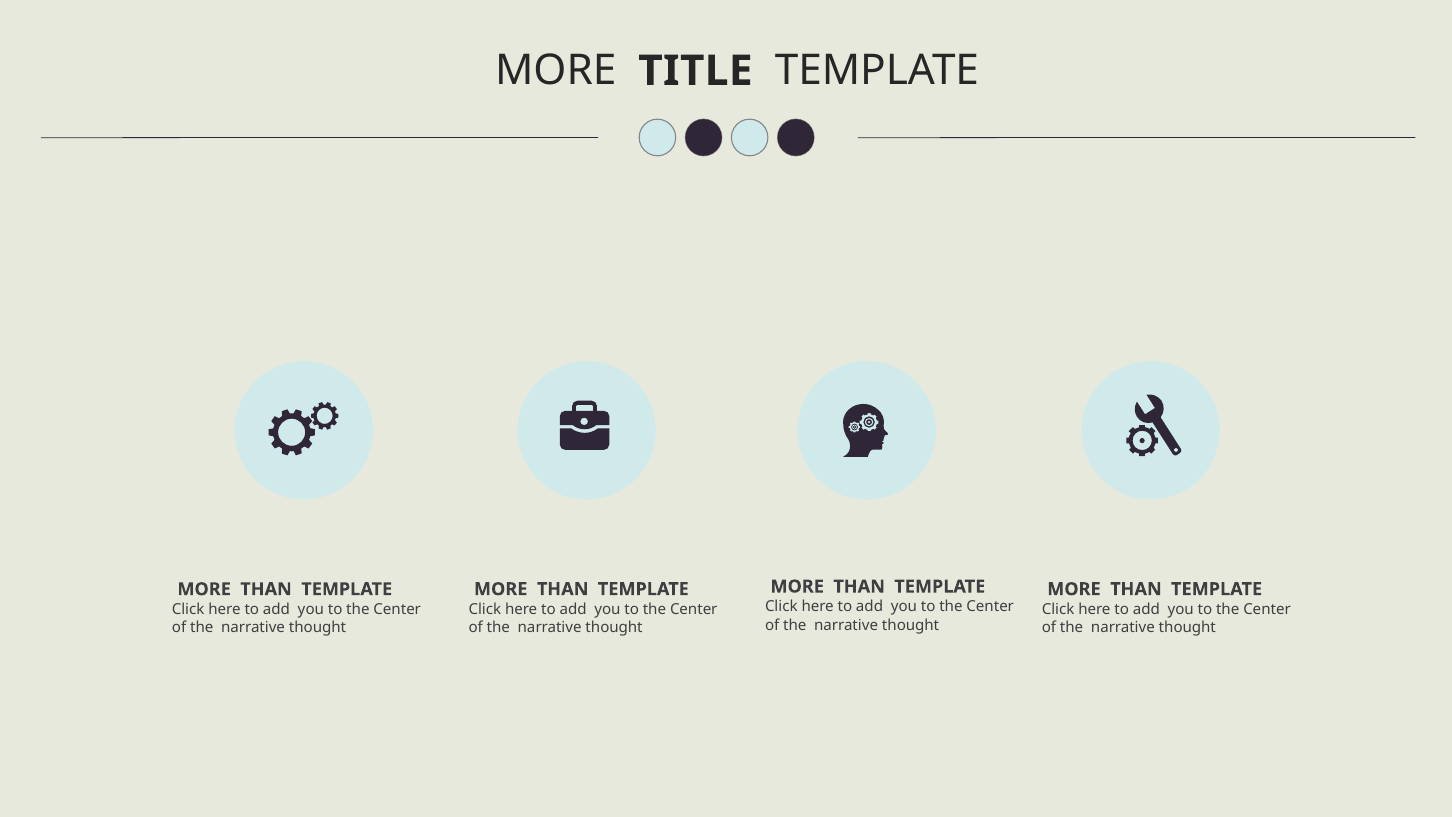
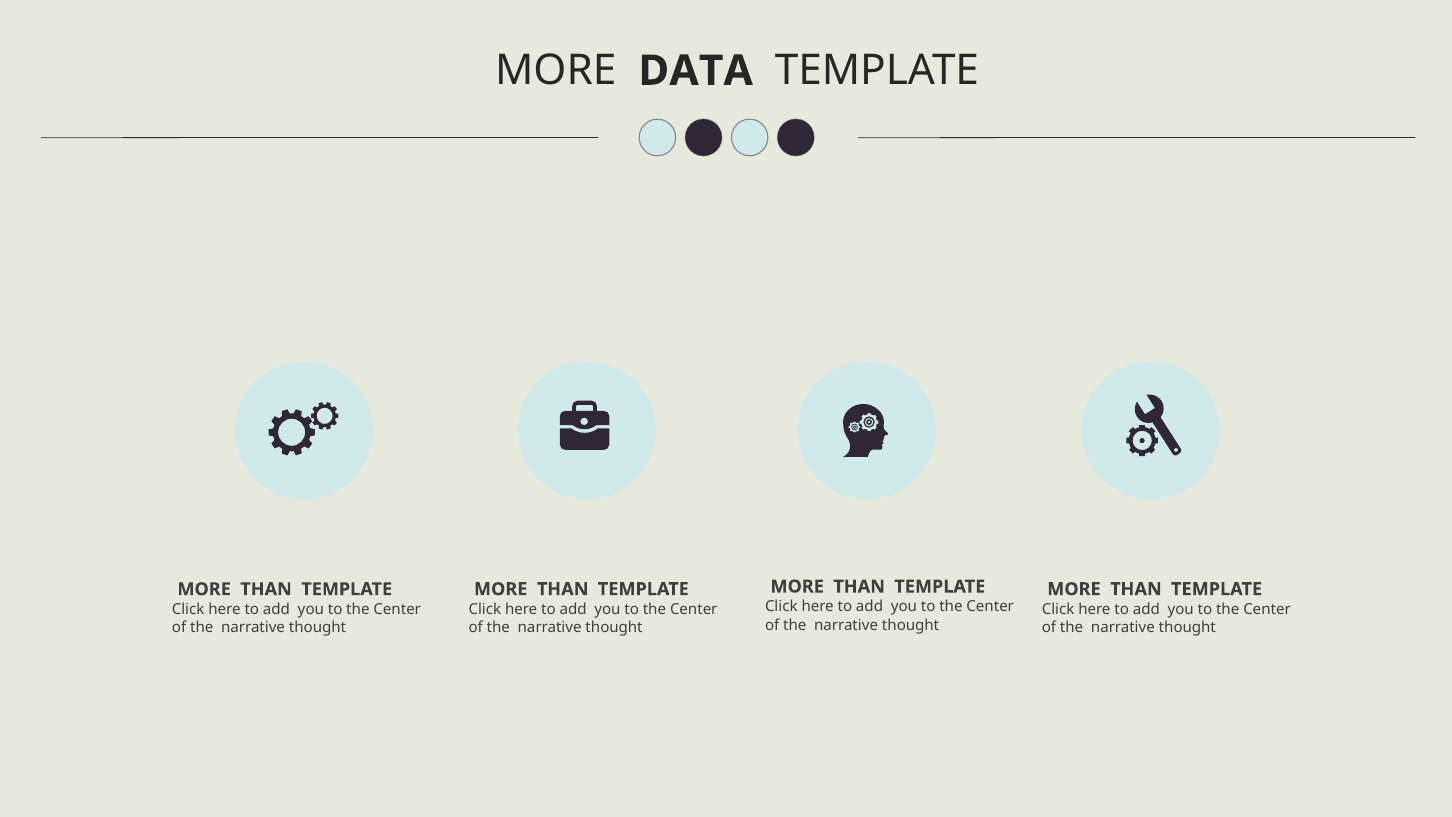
TITLE: TITLE -> DATA (696, 71)
